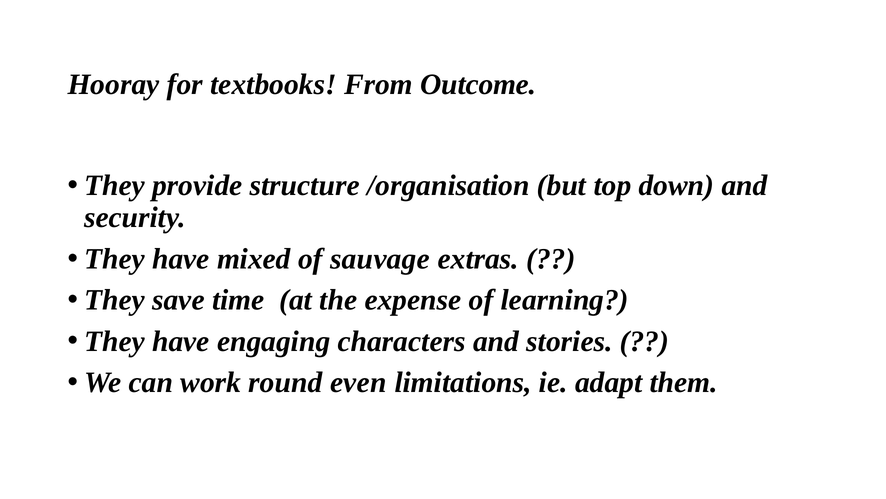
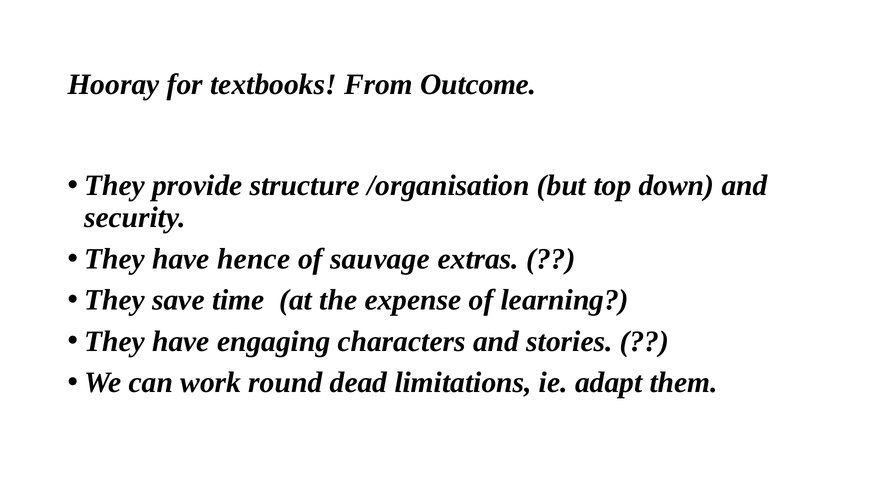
mixed: mixed -> hence (254, 259)
even: even -> dead (358, 382)
